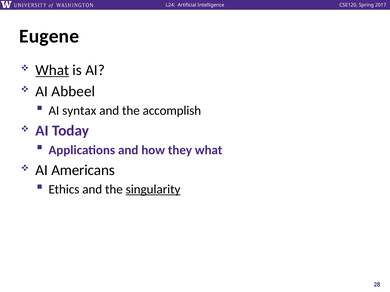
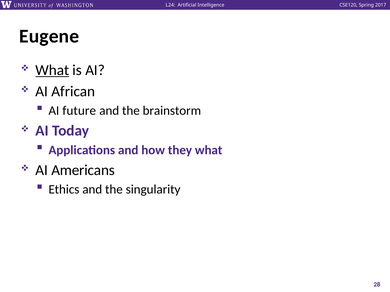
Abbeel: Abbeel -> African (73, 91)
syntax: syntax -> future (79, 111)
accomplish: accomplish -> brainstorm (172, 111)
singularity underline: present -> none (153, 190)
